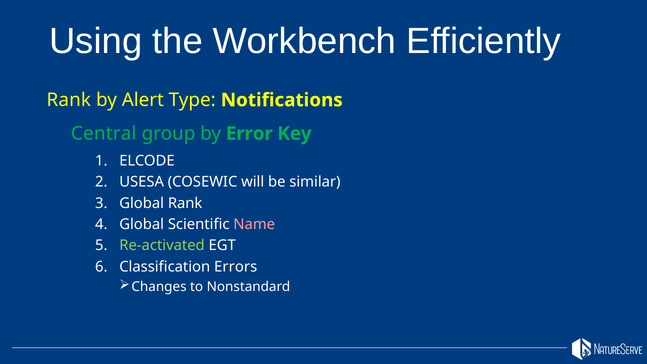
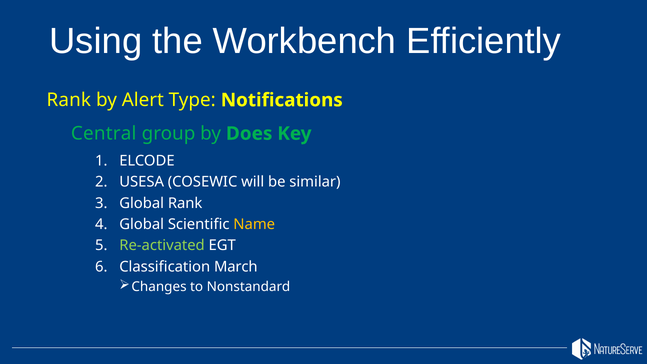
Error: Error -> Does (249, 134)
Name colour: pink -> yellow (254, 224)
Errors: Errors -> March (236, 267)
